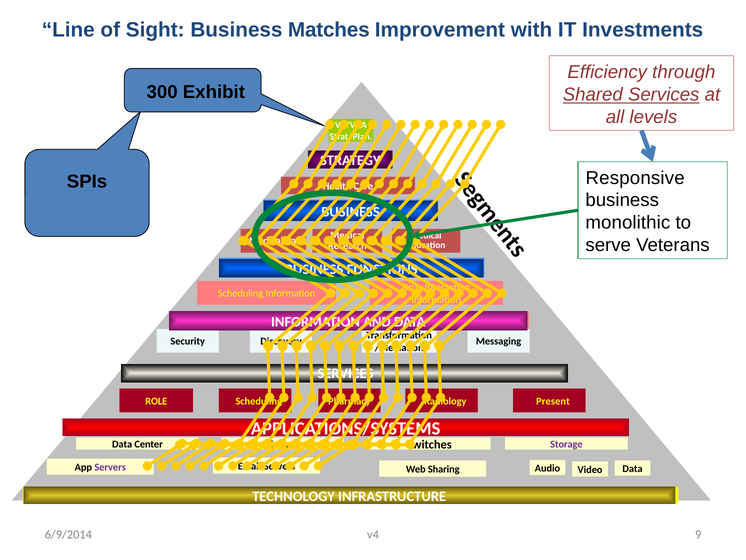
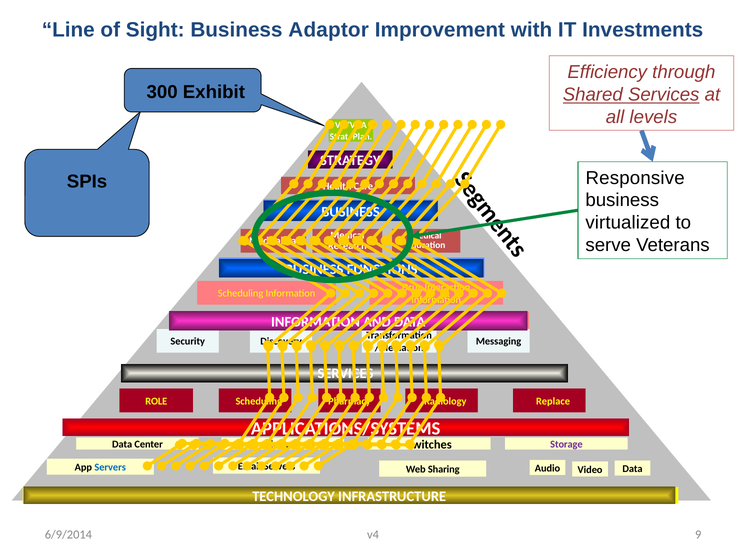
Matches: Matches -> Adaptor (329, 30)
monolithic: monolithic -> virtualized (628, 223)
Present: Present -> Replace (553, 401)
Servers colour: purple -> blue (110, 467)
